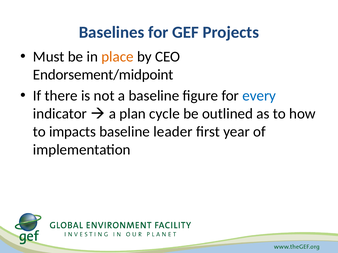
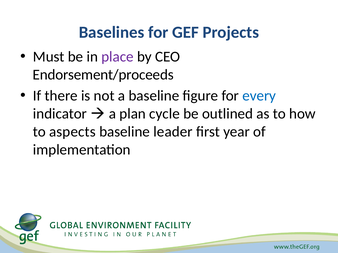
place colour: orange -> purple (117, 57)
Endorsement/midpoint: Endorsement/midpoint -> Endorsement/proceeds (103, 75)
impacts: impacts -> aspects (72, 132)
